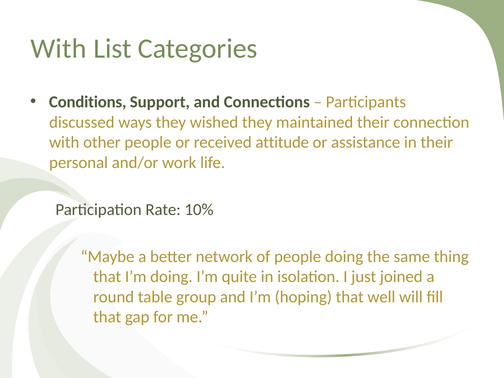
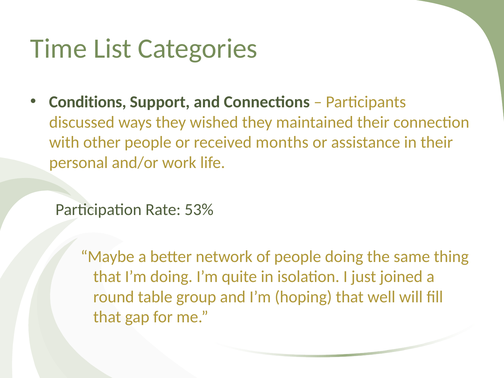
With: With -> Time (59, 49)
attitude: attitude -> months (282, 142)
10%: 10% -> 53% (199, 209)
